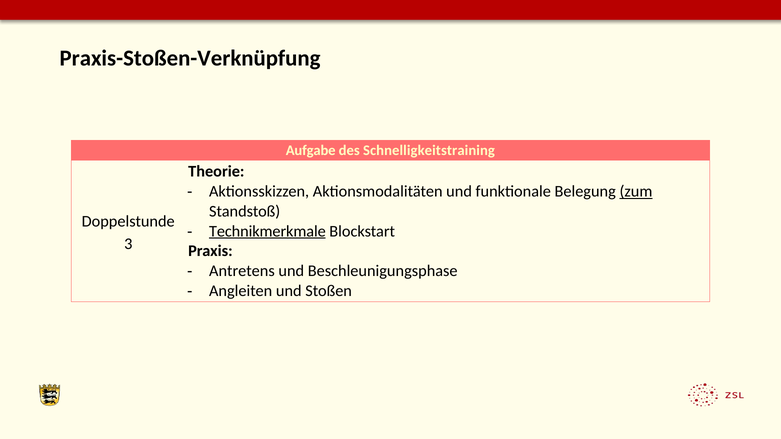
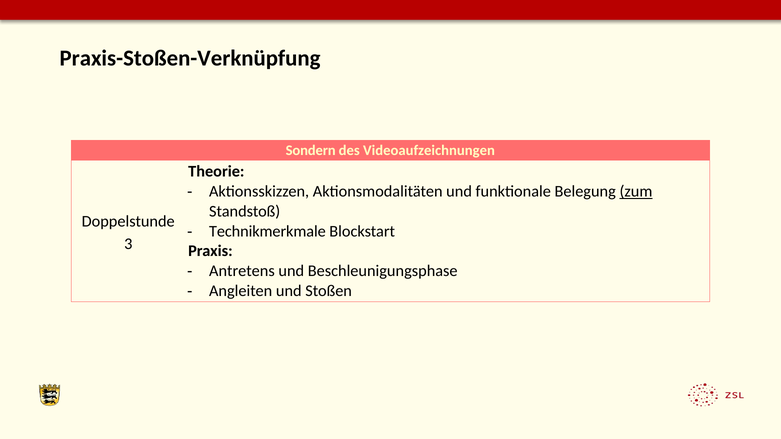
Aufgabe: Aufgabe -> Sondern (311, 151)
Schnelligkeitstraining: Schnelligkeitstraining -> Videoaufzeichnungen (429, 151)
Technikmerkmale underline: present -> none (267, 231)
